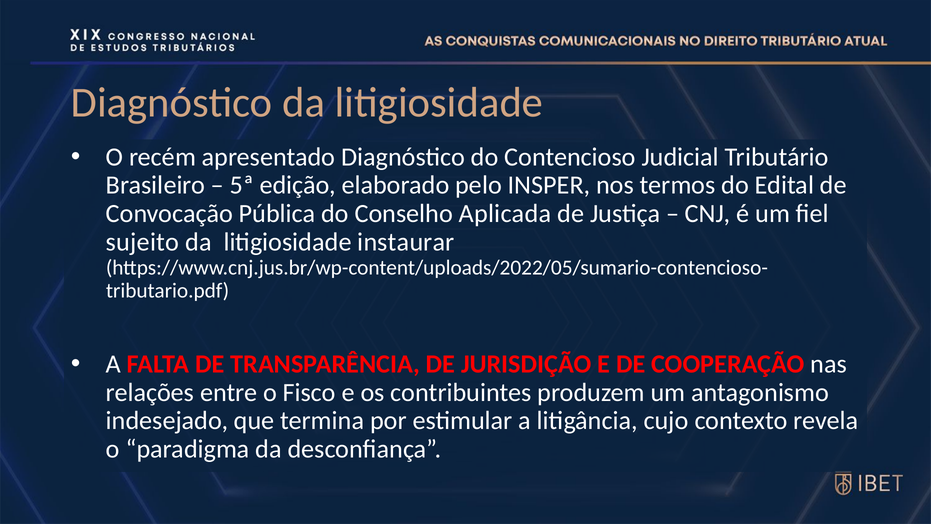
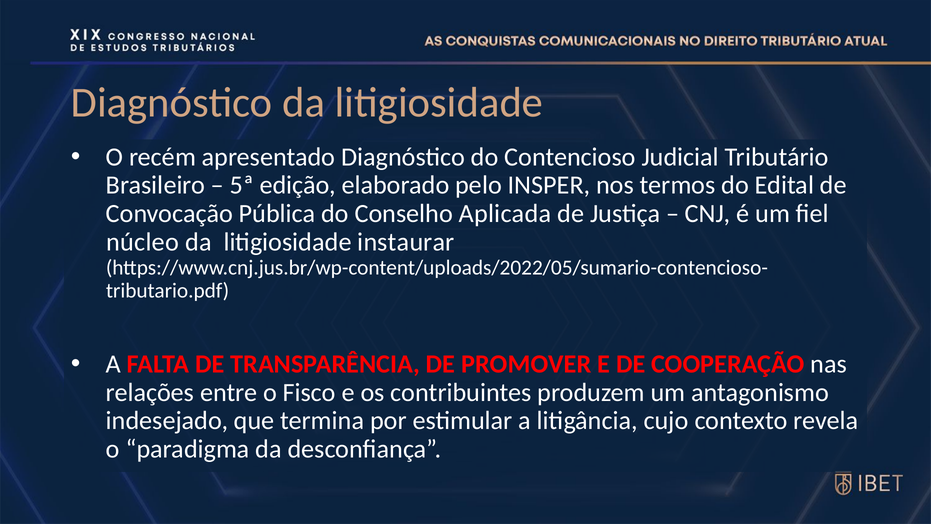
sujeito: sujeito -> núcleo (143, 242)
JURISDIÇÃO: JURISDIÇÃO -> PROMOVER (526, 364)
